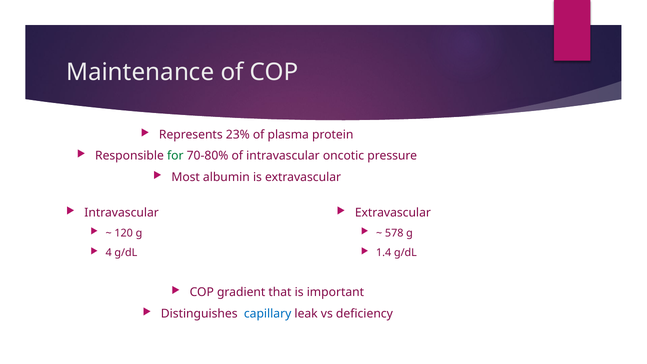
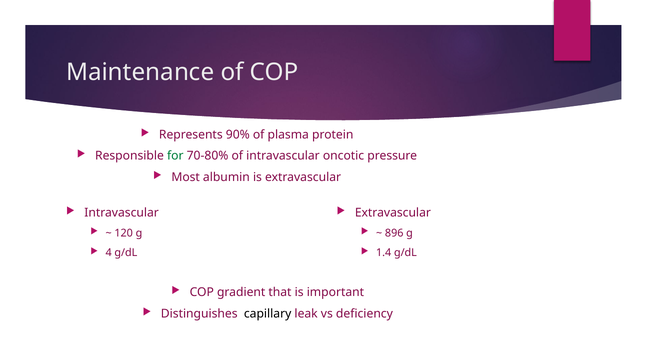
23%: 23% -> 90% (238, 135)
578: 578 -> 896 (394, 233)
capillary colour: blue -> black (268, 314)
